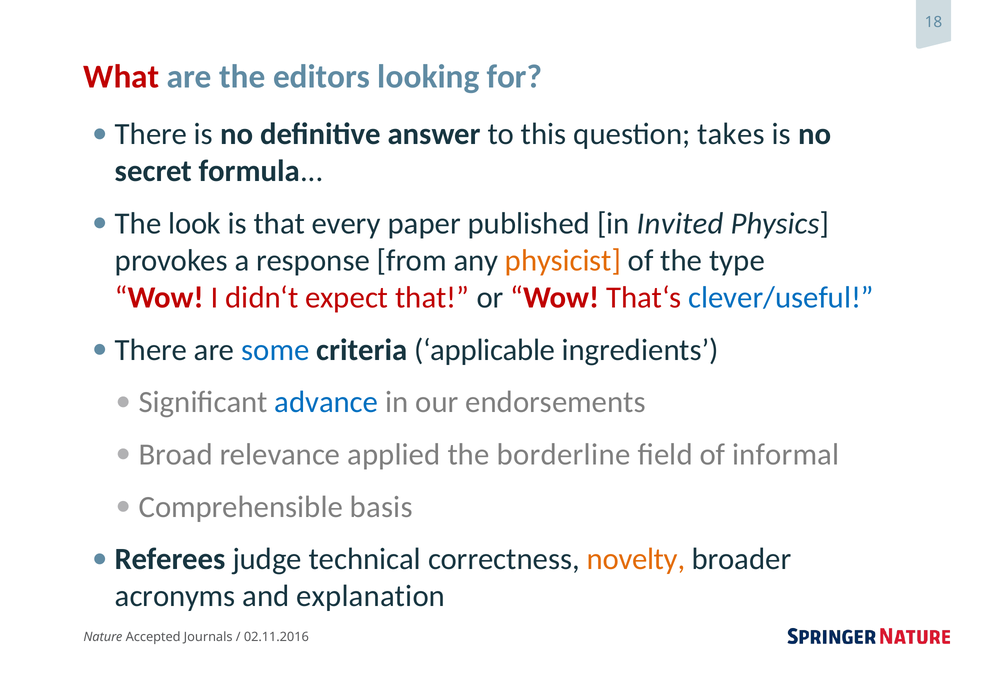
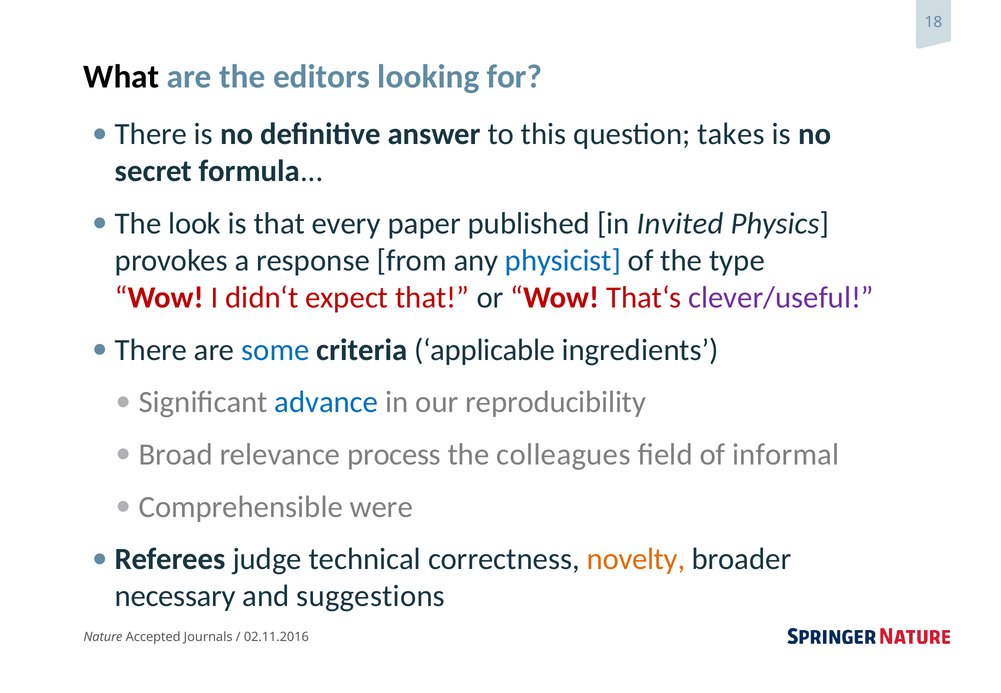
What colour: red -> black (121, 77)
physicist colour: orange -> blue (563, 261)
clever/useful colour: blue -> purple (781, 298)
endorsements: endorsements -> reproducibility (556, 402)
applied: applied -> process (394, 455)
borderline: borderline -> colleagues (563, 455)
basis: basis -> were (381, 507)
acronyms: acronyms -> necessary (175, 596)
explanation: explanation -> suggestions (371, 596)
